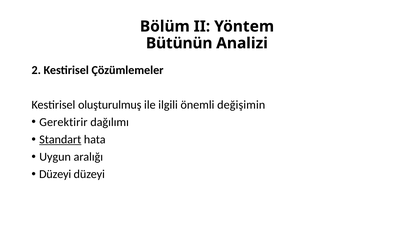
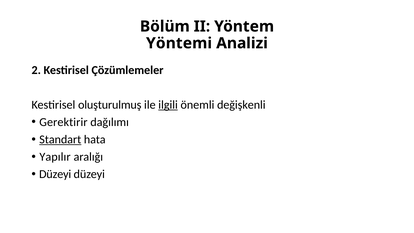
Bütünün: Bütünün -> Yöntemi (179, 43)
ilgili underline: none -> present (168, 105)
değişimin: değişimin -> değişkenli (241, 105)
Uygun: Uygun -> Yapılır (55, 157)
